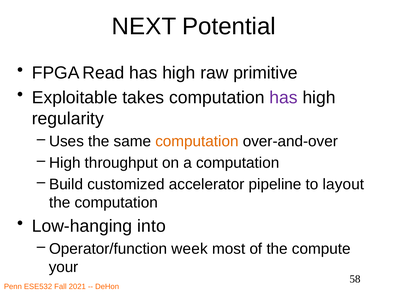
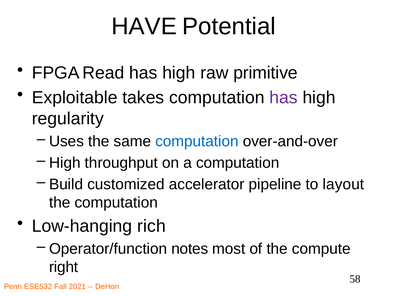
NEXT: NEXT -> HAVE (144, 26)
computation colour: orange -> blue (197, 141)
into: into -> rich (152, 226)
week: week -> notes (190, 248)
your: your -> right (64, 267)
